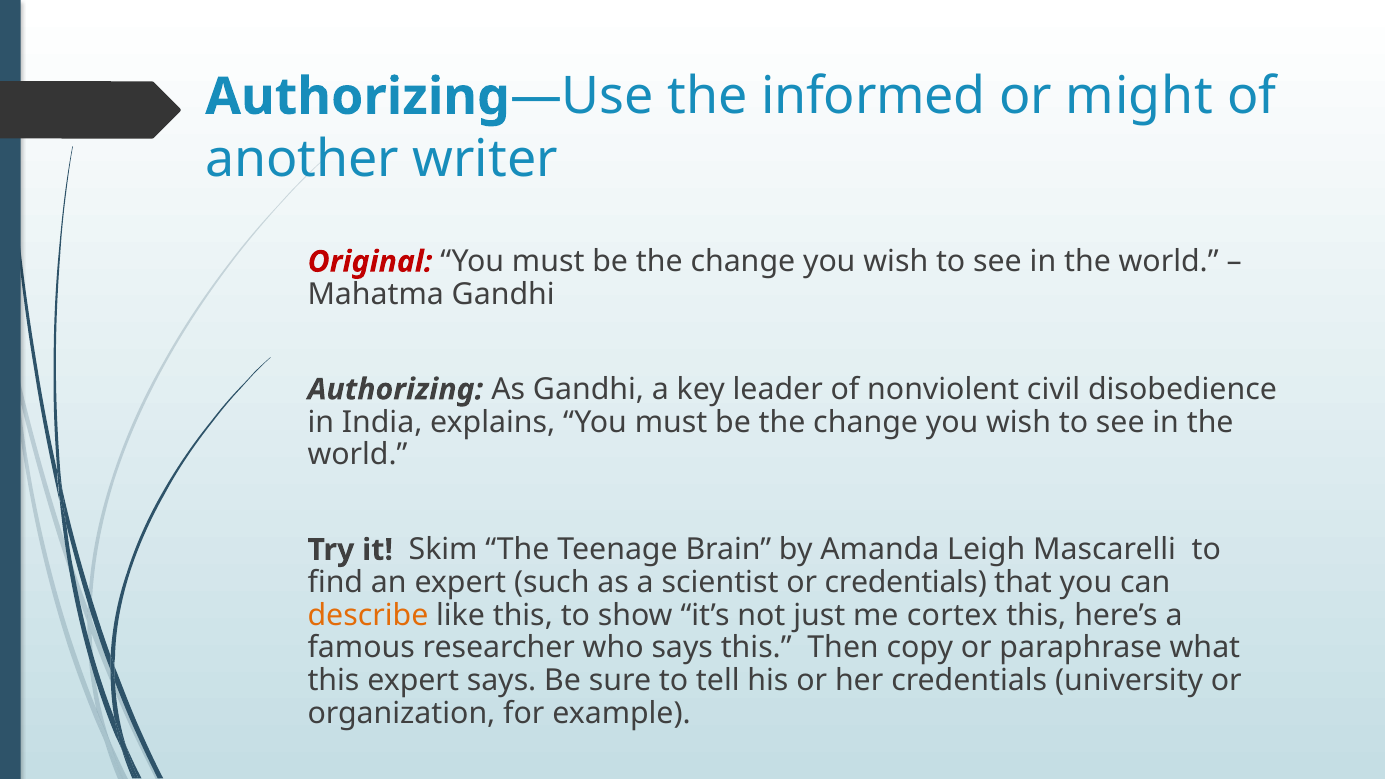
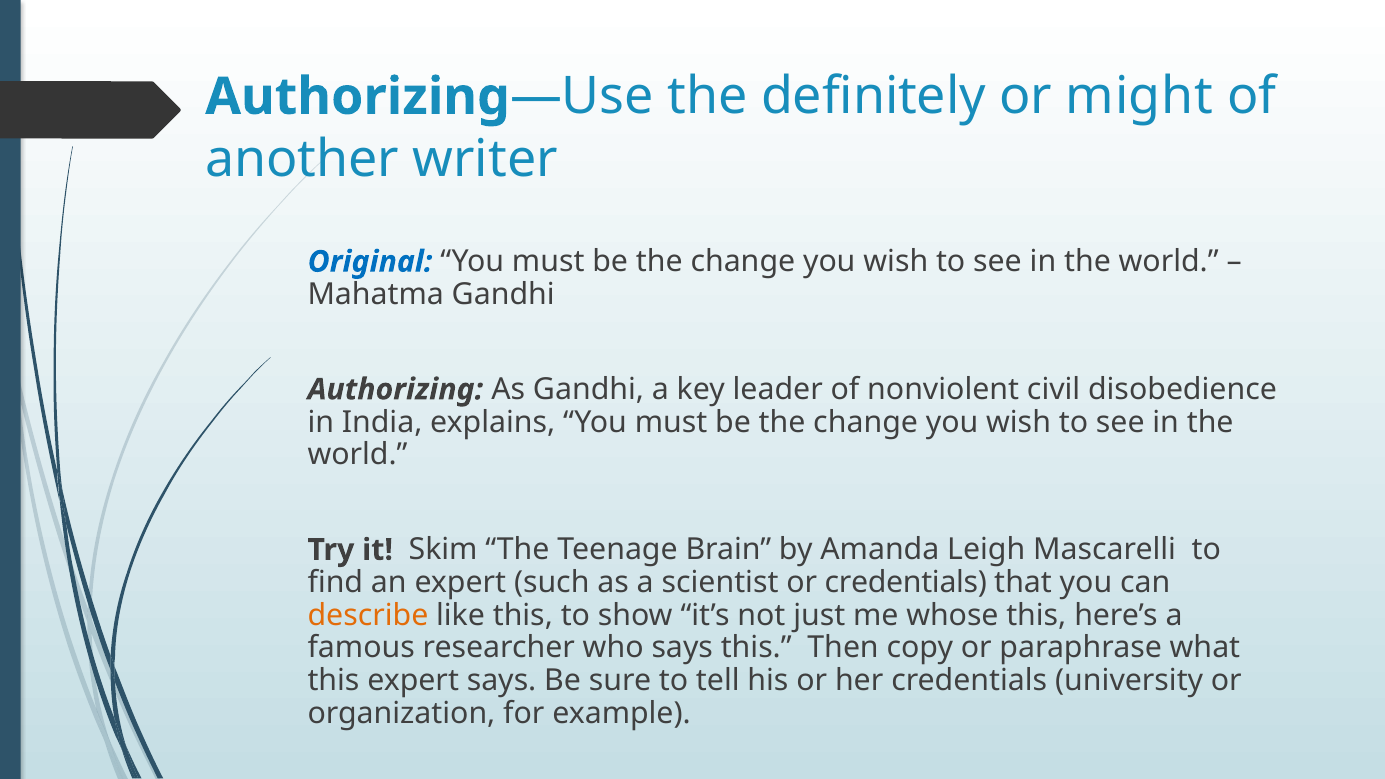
informed: informed -> definitely (873, 97)
Original colour: red -> blue (370, 262)
cortex: cortex -> whose (952, 615)
